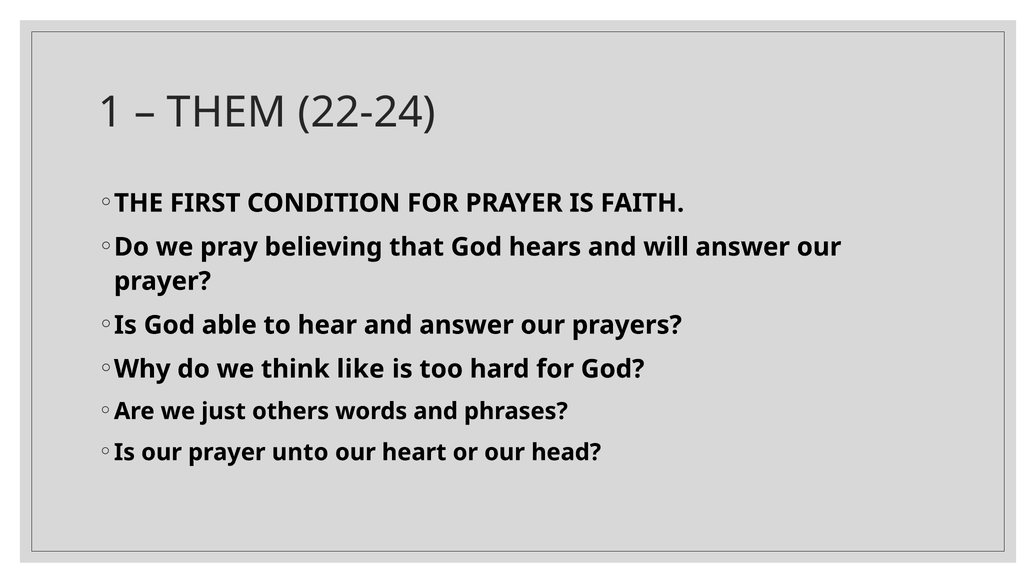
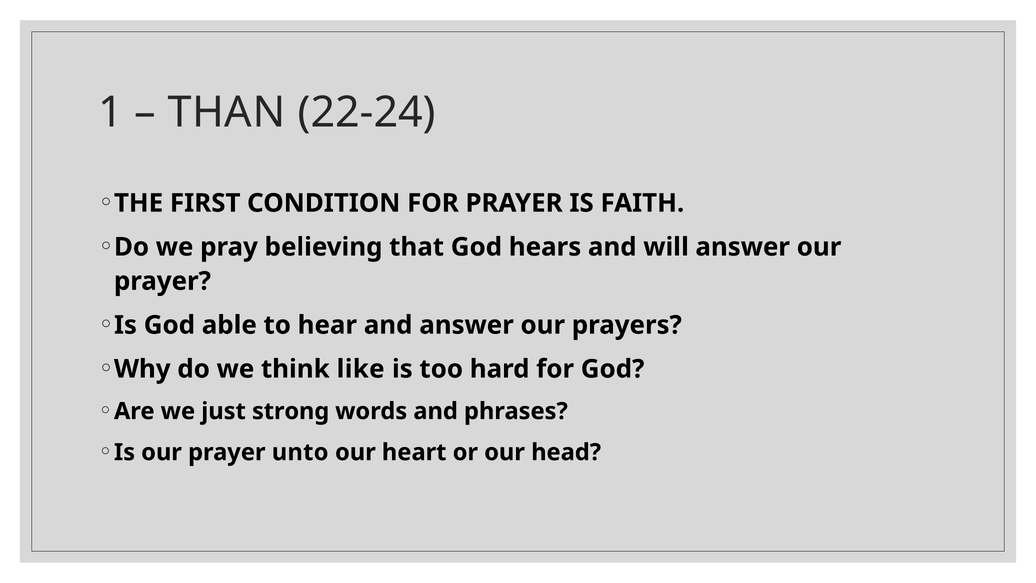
THEM: THEM -> THAN (226, 113)
others: others -> strong (291, 411)
